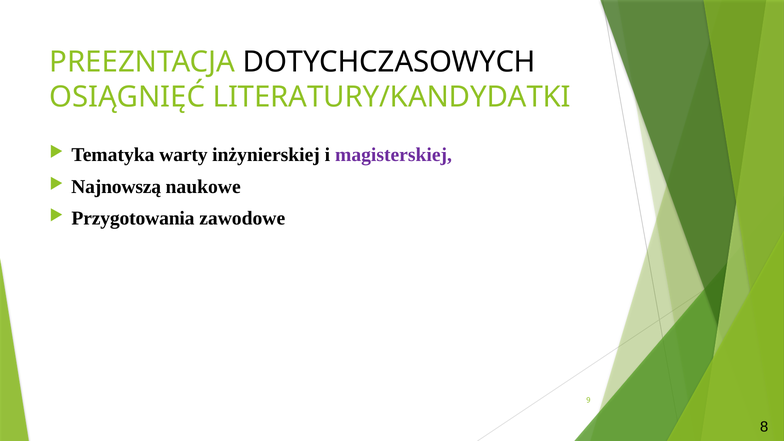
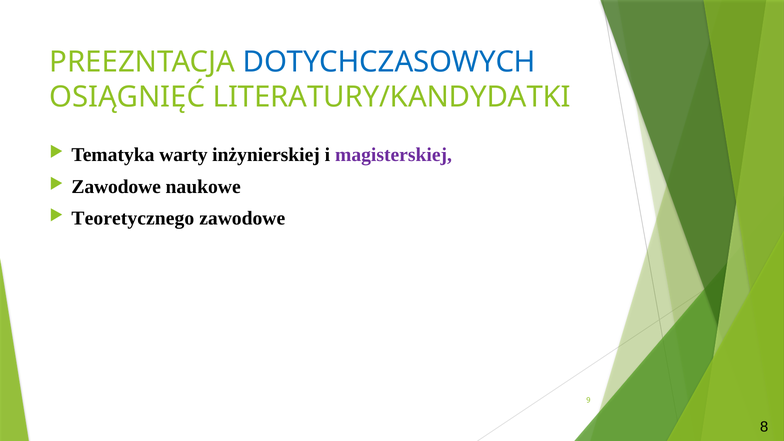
DOTYCHCZASOWYCH colour: black -> blue (389, 62)
Najnowszą: Najnowszą -> Zawodowe (116, 187)
Przygotowania: Przygotowania -> Teoretycznego (133, 218)
